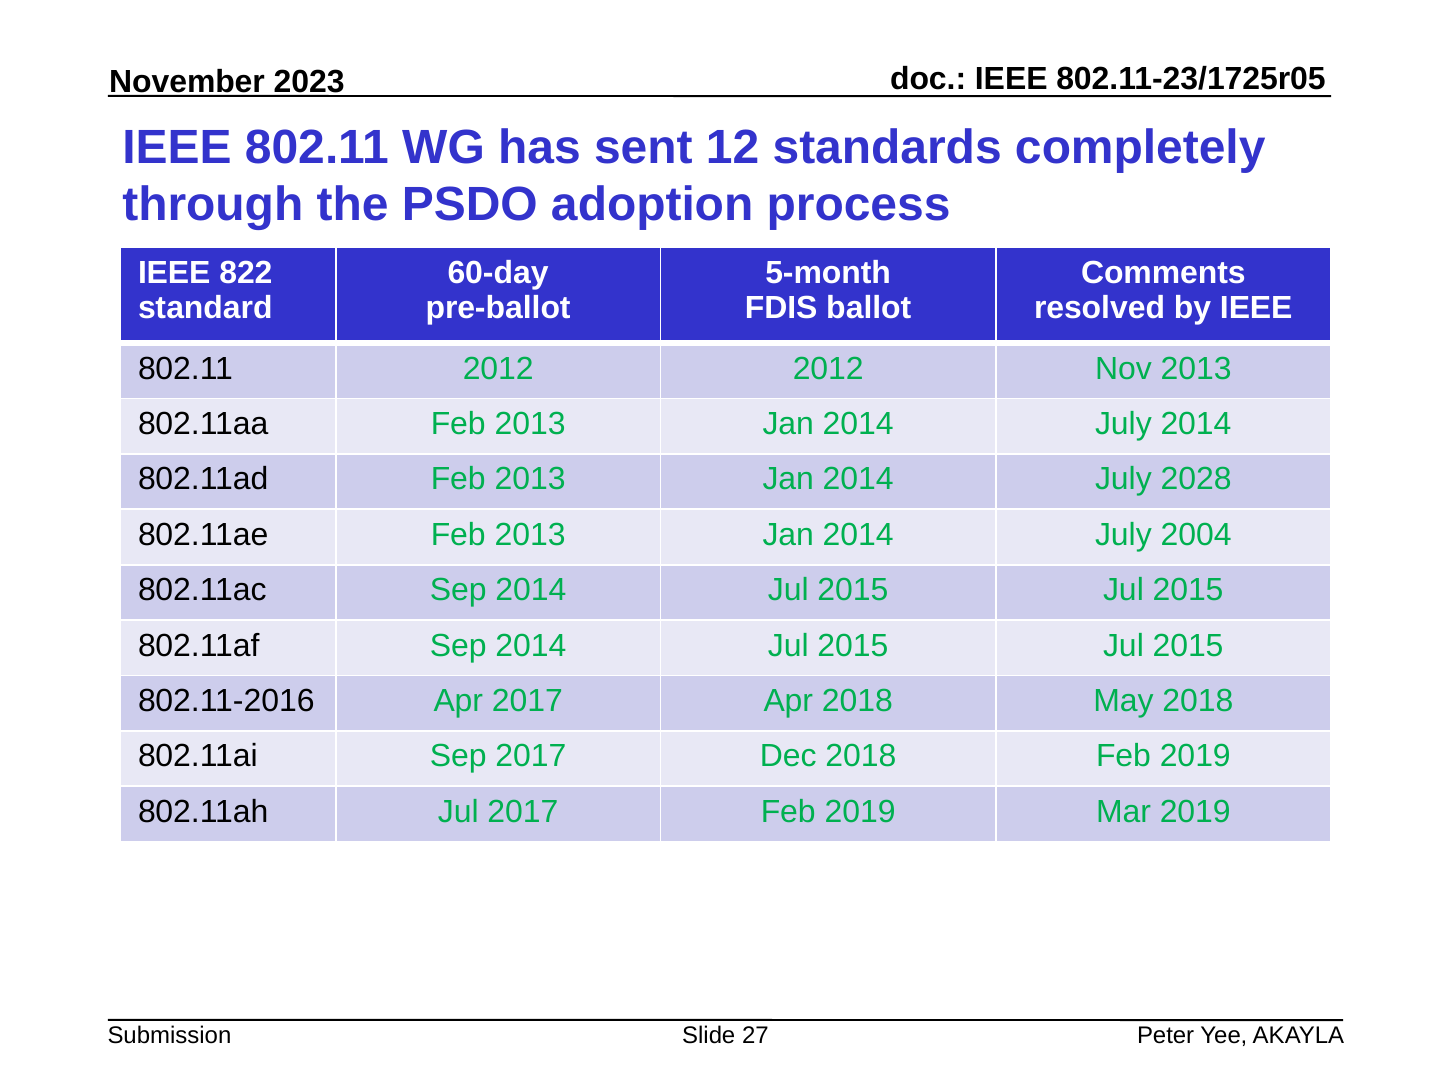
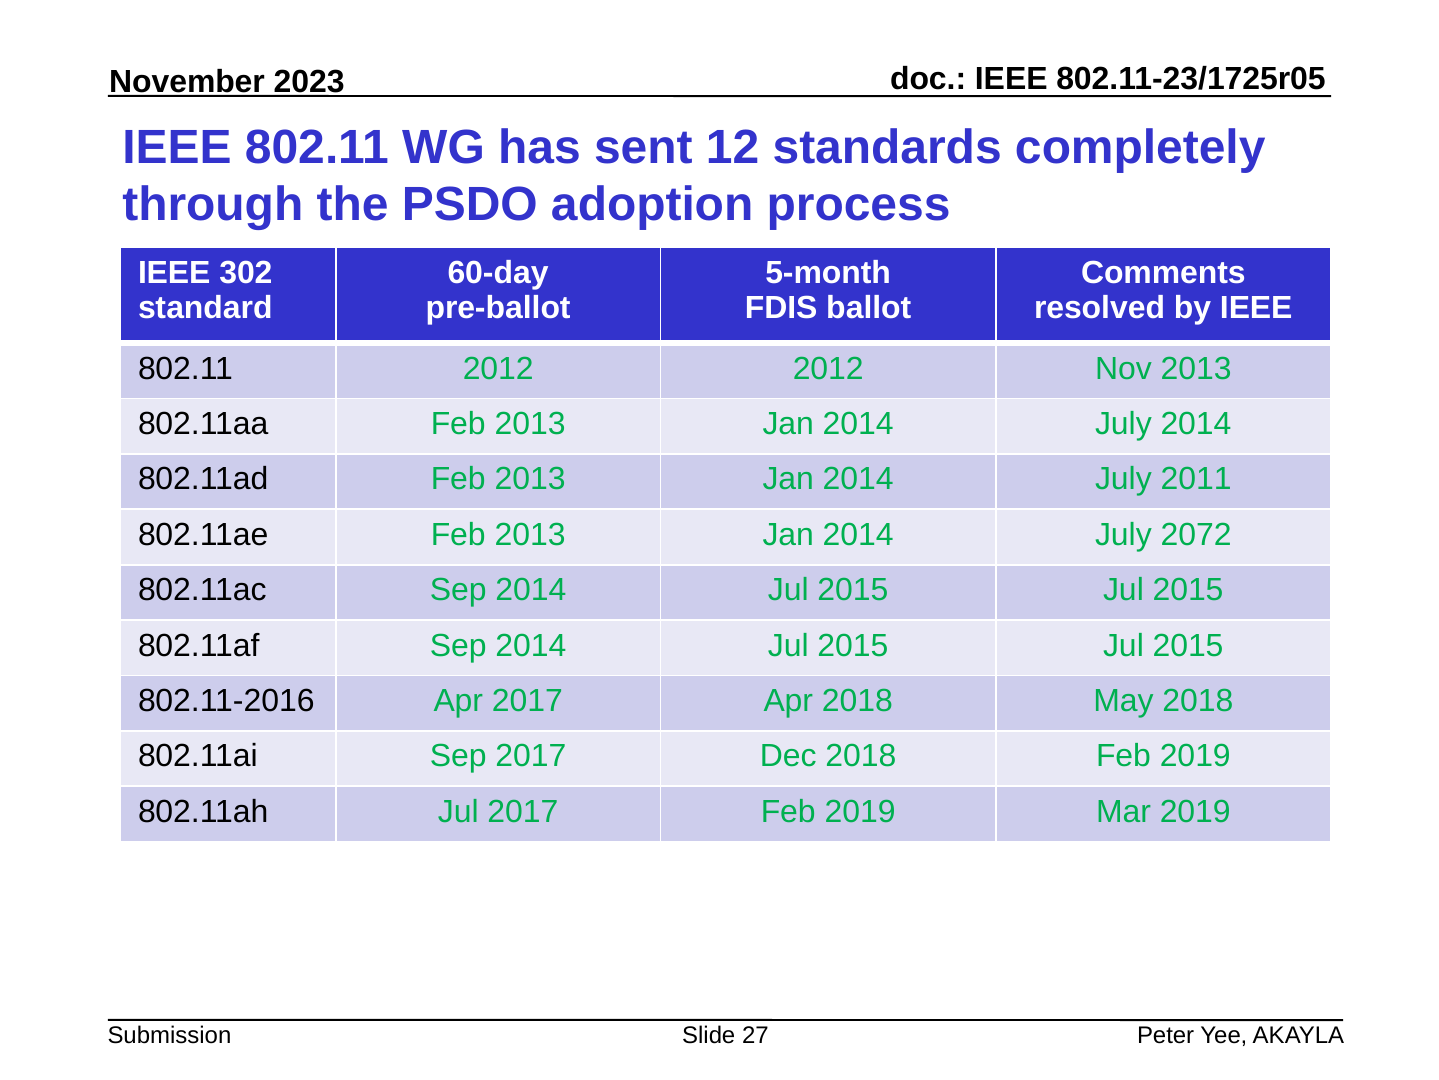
822: 822 -> 302 (246, 273)
2028: 2028 -> 2011 (1196, 479)
2004: 2004 -> 2072 (1196, 534)
